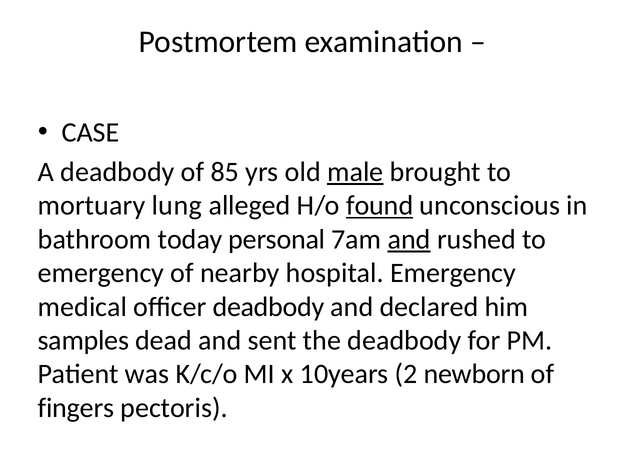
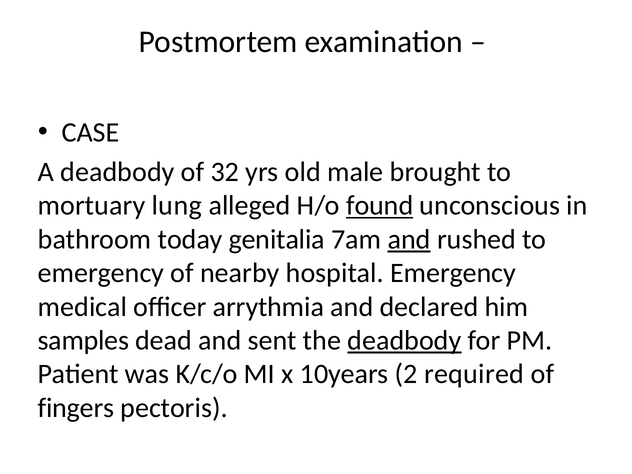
85: 85 -> 32 (225, 172)
male underline: present -> none (355, 172)
personal: personal -> genitalia (277, 239)
officer deadbody: deadbody -> arrythmia (268, 307)
deadbody underline: none -> present (404, 340)
newborn: newborn -> required (474, 374)
